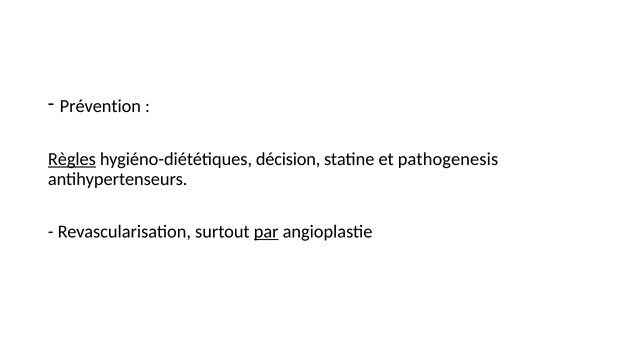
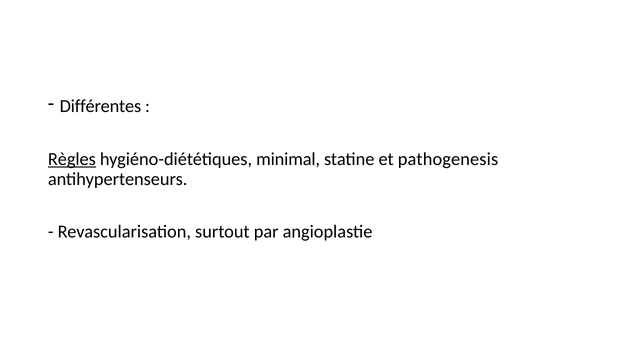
Prévention: Prévention -> Différentes (100, 106)
décision: décision -> minimal (288, 159)
par underline: present -> none (266, 232)
